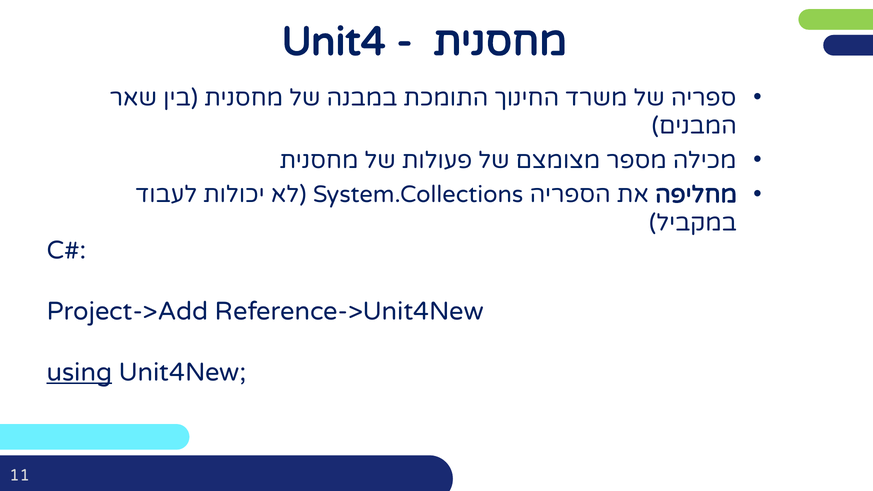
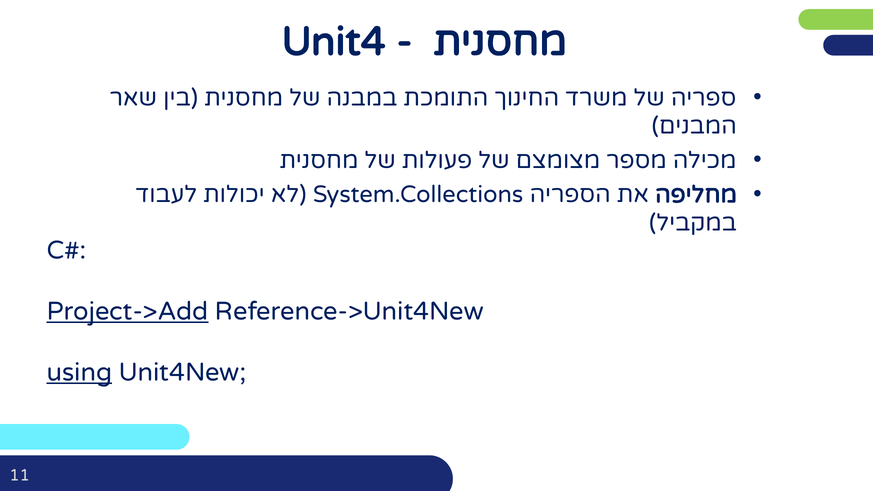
Project->Add underline: none -> present (128, 311)
